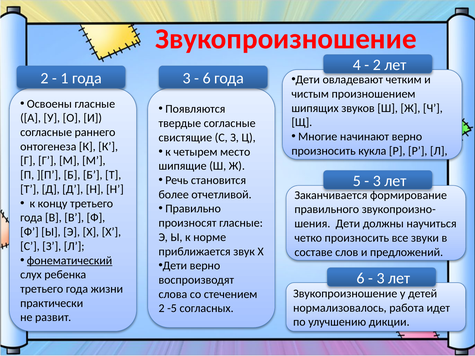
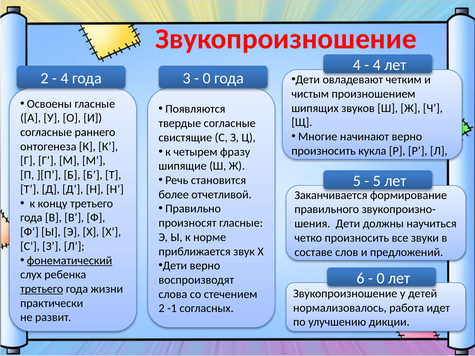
2: 2 -> 4 (377, 65)
1: 1 -> 4 (64, 78)
6: 6 -> 0 (207, 78)
место: место -> фразу (235, 152)
3: 3 -> 5 (377, 181)
3: 3 -> 0 (381, 278)
третьего underline: none -> present (42, 289)
-5: -5 -> -1 (172, 309)
